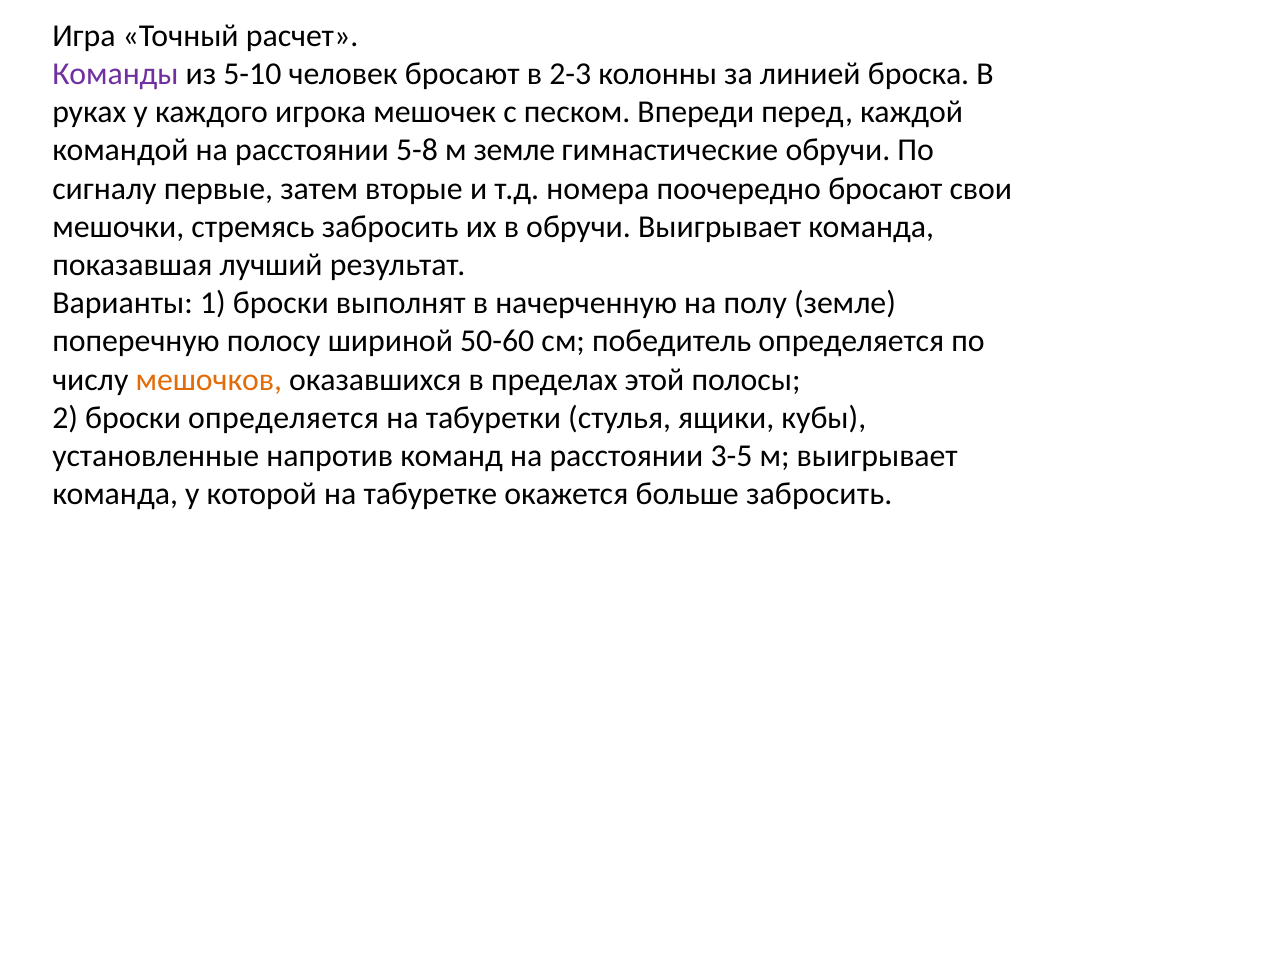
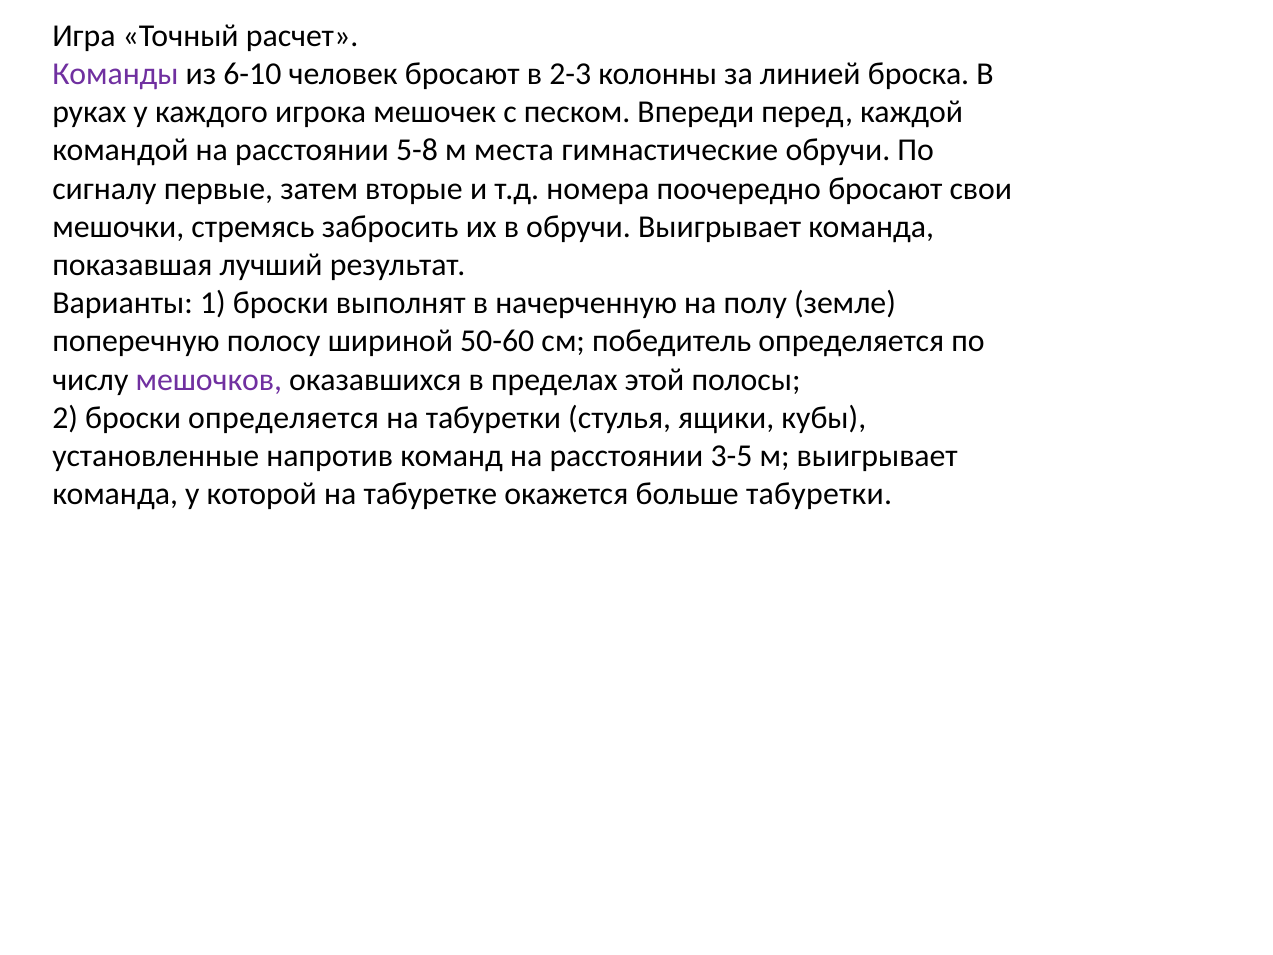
5-10: 5-10 -> 6-10 (252, 74)
м земле: земле -> места (514, 150)
мешочков colour: orange -> purple (209, 379)
больше забросить: забросить -> табуретки (819, 494)
